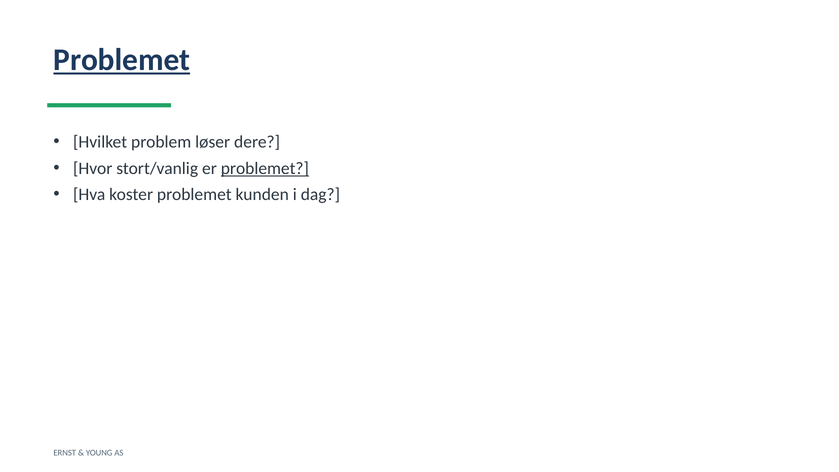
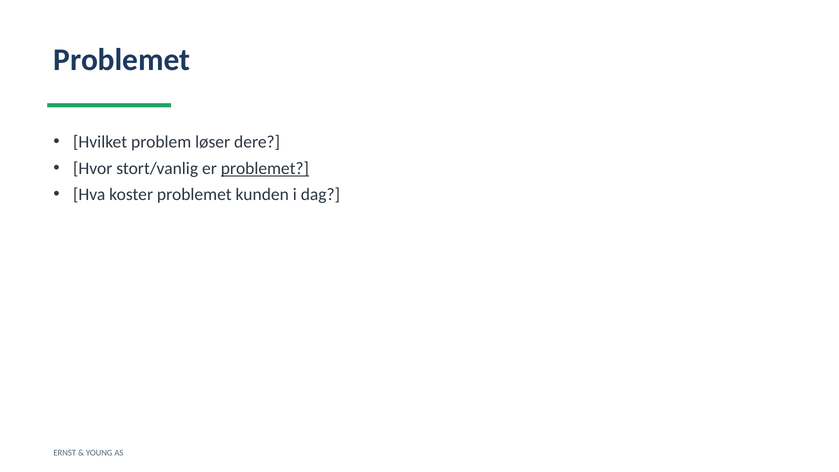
Problemet underline: present -> none (122, 60)
